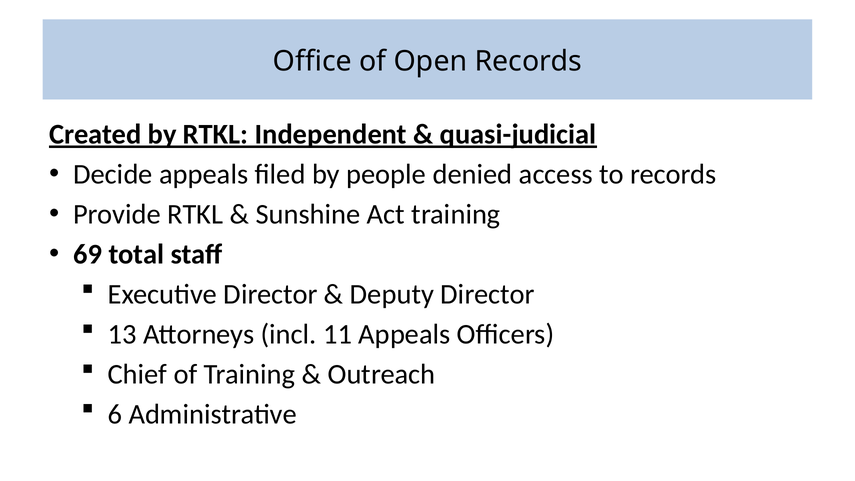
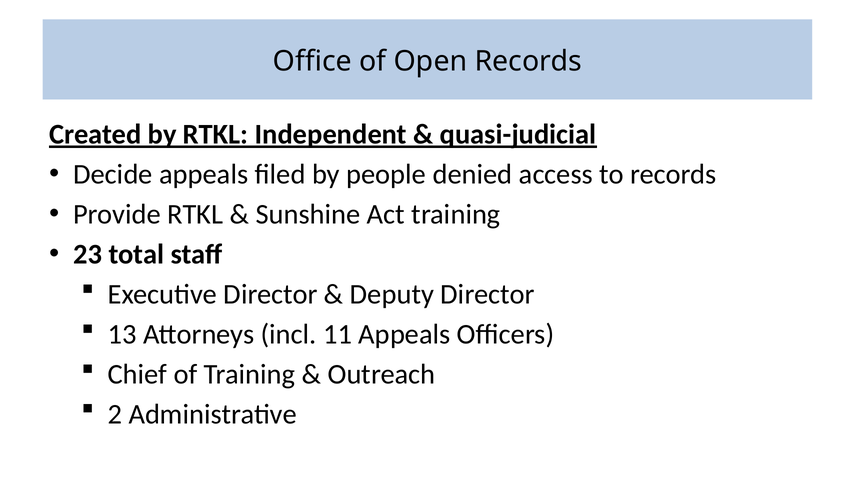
69: 69 -> 23 (88, 254)
6: 6 -> 2 (115, 414)
